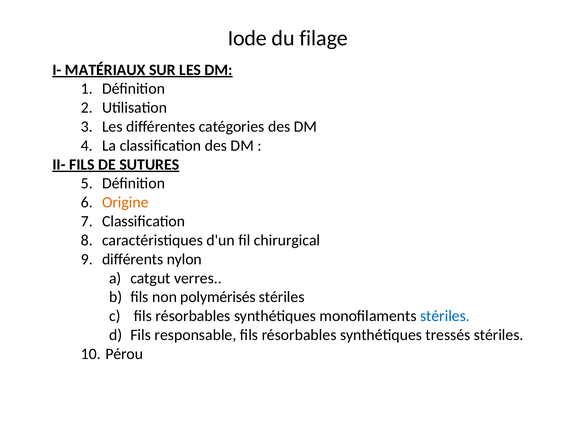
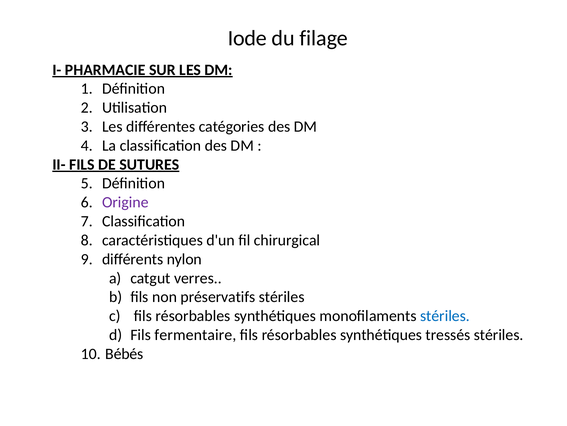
MATÉRIAUX: MATÉRIAUX -> PHARMACIE (105, 70)
Origine colour: orange -> purple (125, 202)
polymérisés: polymérisés -> préservatifs (218, 297)
responsable: responsable -> fermentaire (195, 334)
Pérou: Pérou -> Bébés (124, 353)
